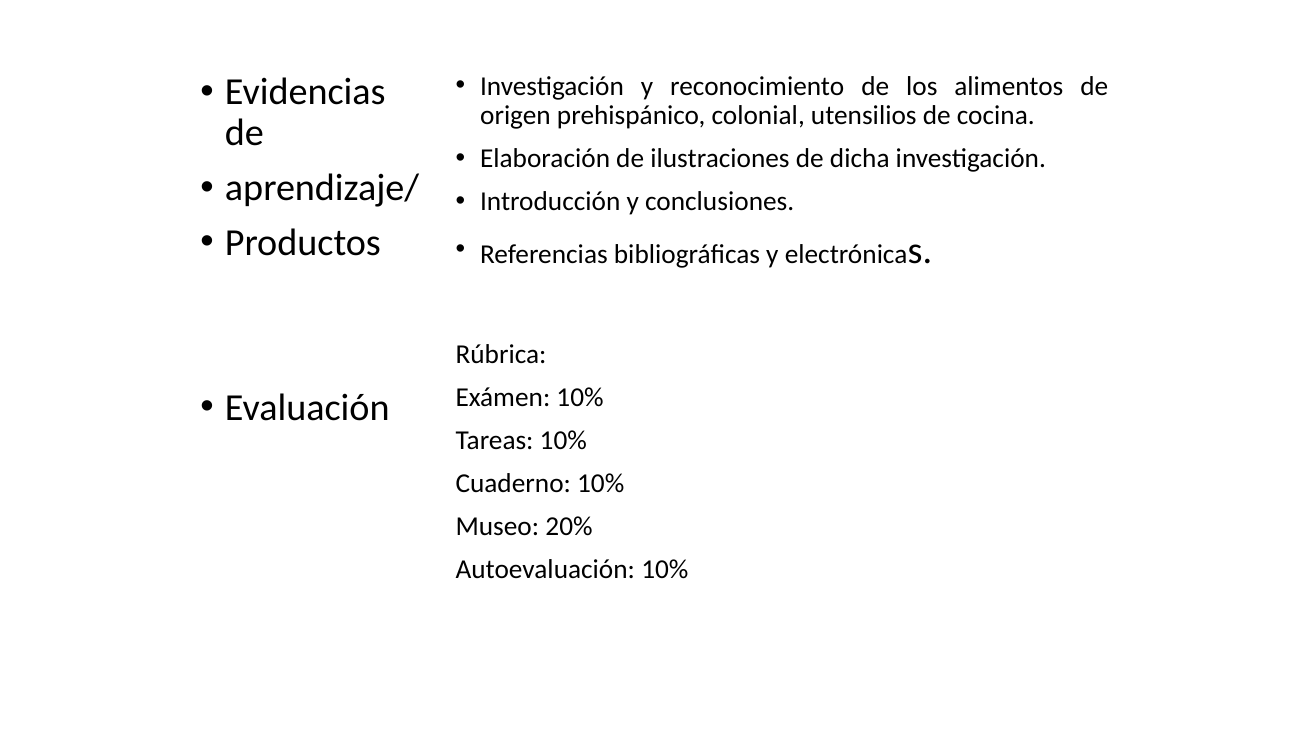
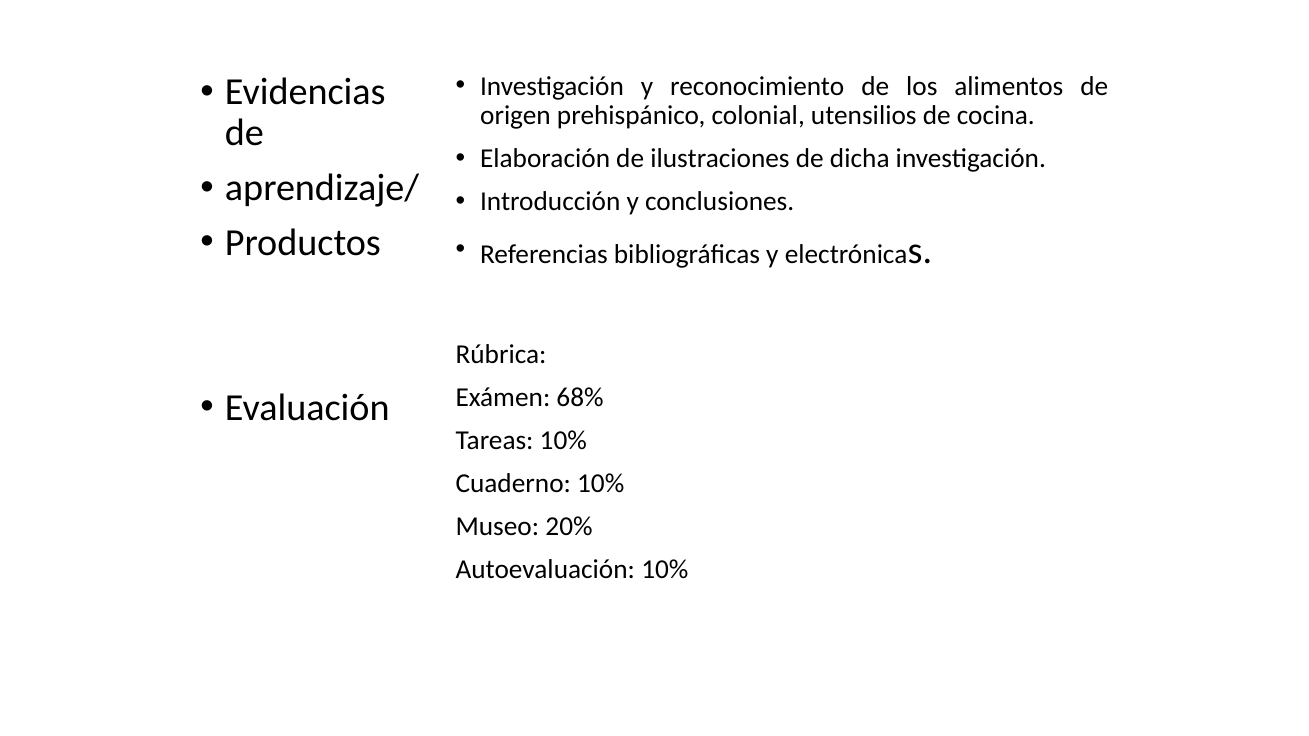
Exámen 10%: 10% -> 68% (580, 398)
